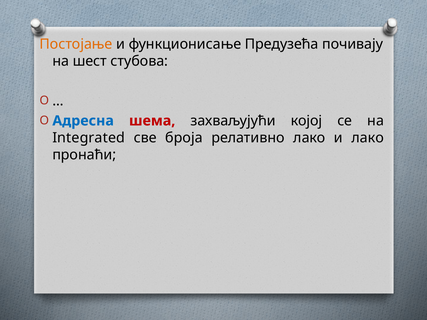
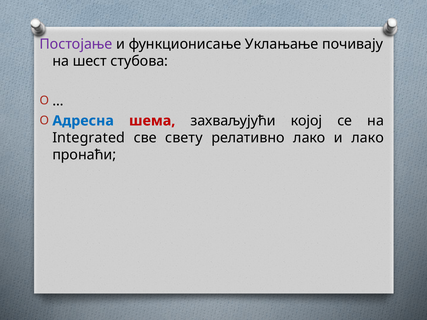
Постојање colour: orange -> purple (76, 44)
Предузећа: Предузећа -> Уклањање (282, 44)
броја: броја -> свету (184, 138)
